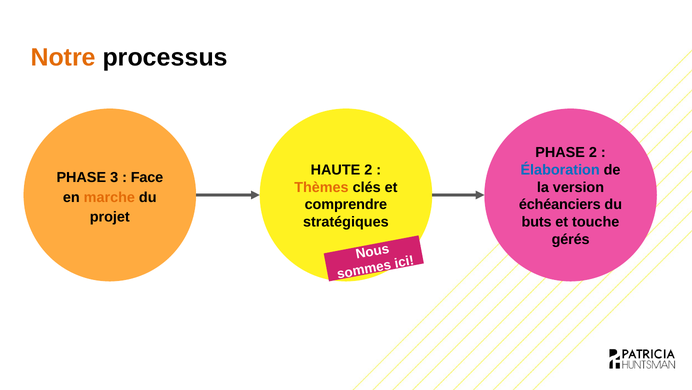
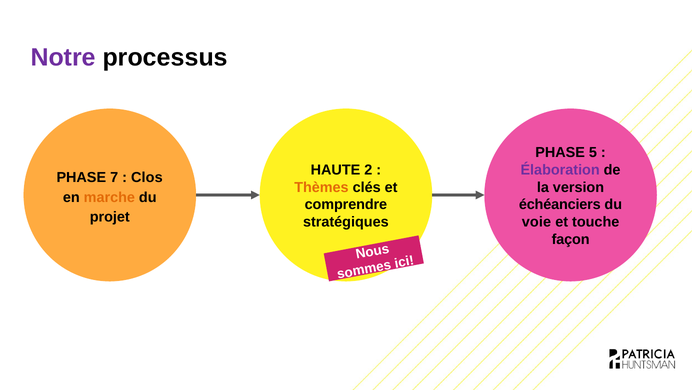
Notre colour: orange -> purple (63, 57)
PHASE 2: 2 -> 5 (593, 152)
Élaboration colour: blue -> purple (560, 170)
3: 3 -> 7 (114, 177)
Face: Face -> Clos (147, 177)
buts: buts -> voie (536, 222)
gérés: gérés -> façon (571, 239)
